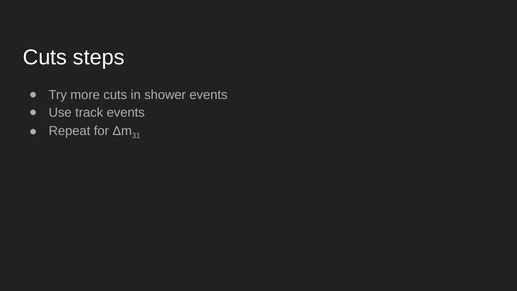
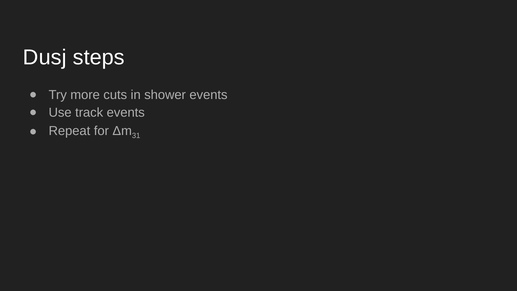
Cuts: Cuts -> Dusj (45, 58)
